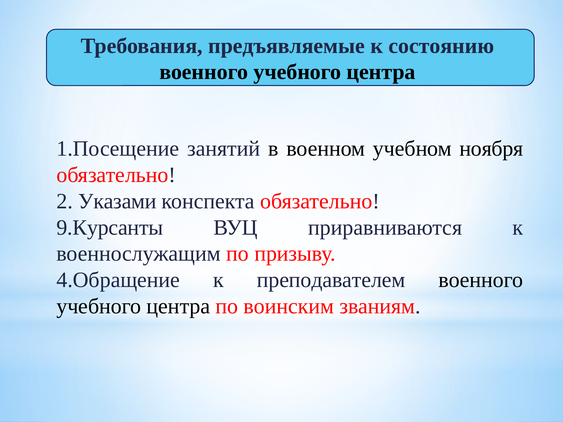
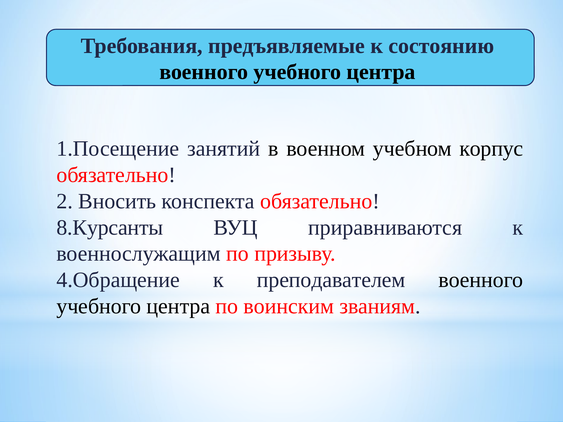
ноября: ноября -> корпус (491, 149)
Указами: Указами -> Вносить (117, 201)
9.Курсанты: 9.Курсанты -> 8.Курсанты (110, 228)
